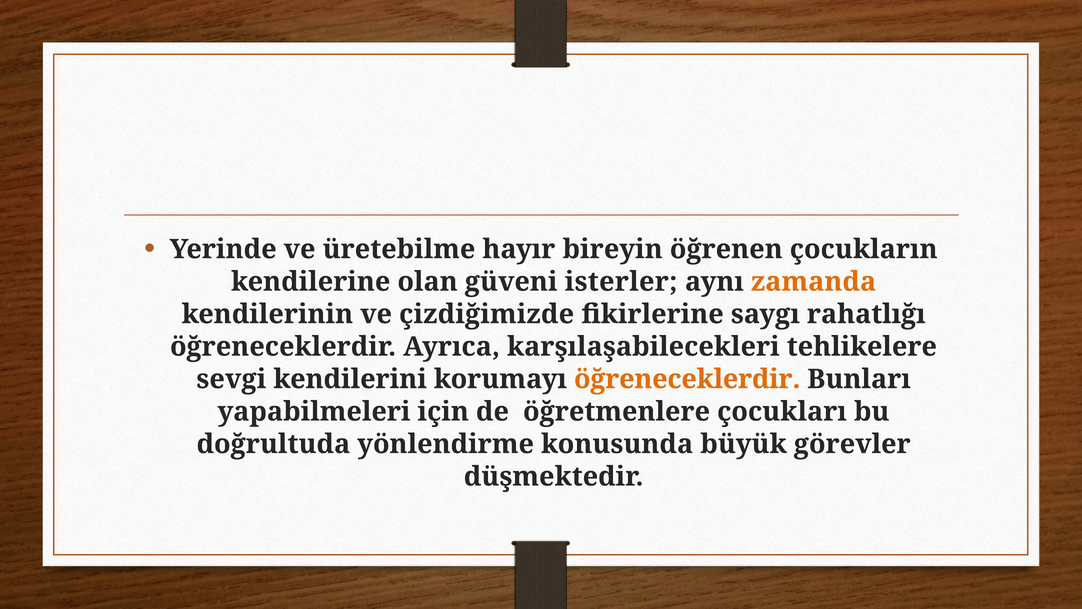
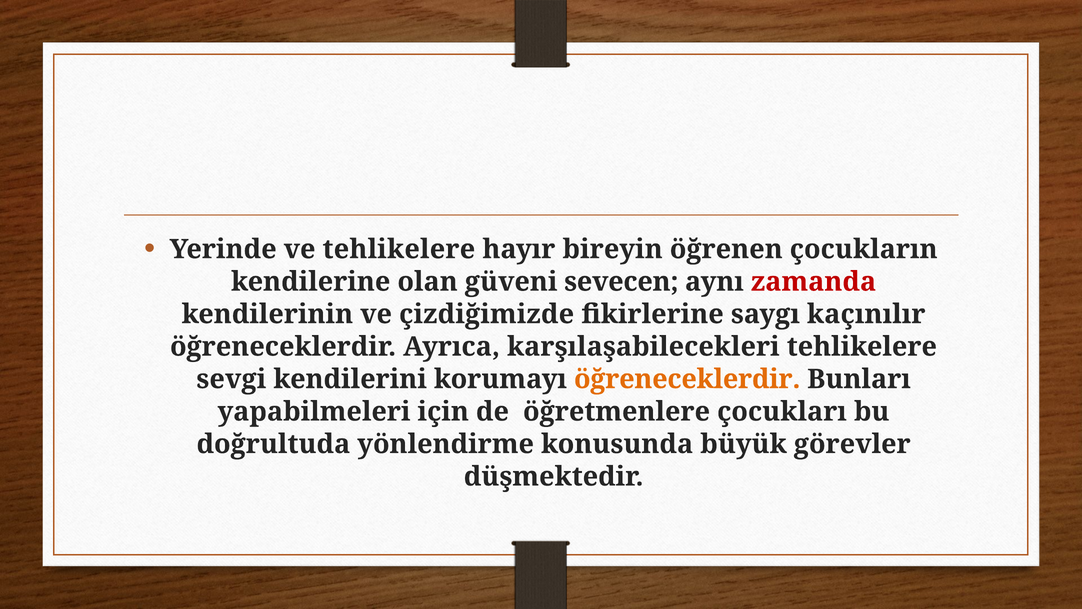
ve üretebilme: üretebilme -> tehlikelere (399, 249)
isterler: isterler -> sevecen (621, 282)
zamanda colour: orange -> red (814, 282)
rahatlığı: rahatlığı -> kaçınılır (866, 314)
